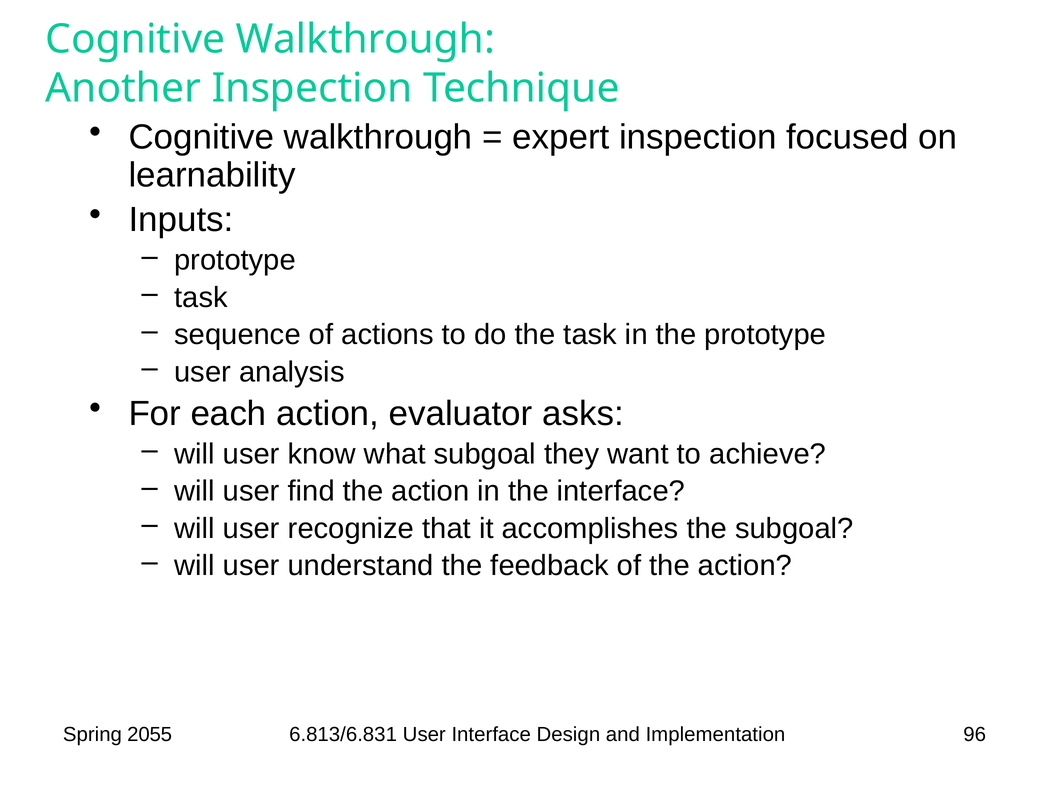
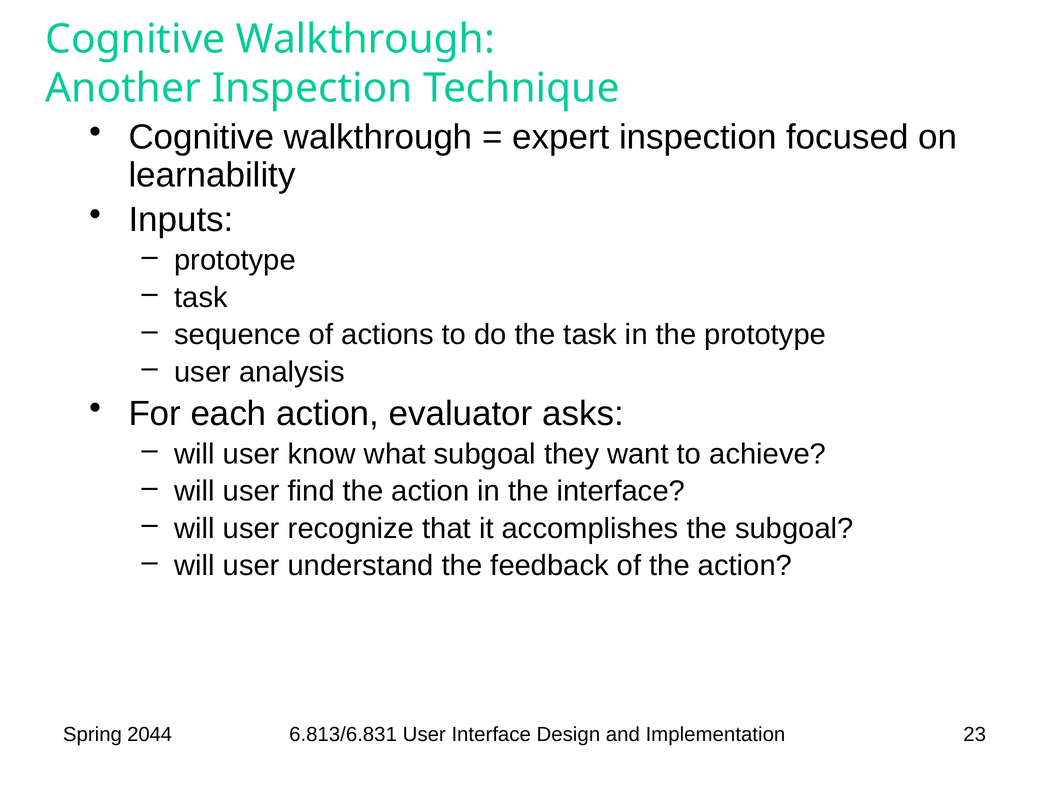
2055: 2055 -> 2044 (150, 735)
96: 96 -> 23 (975, 735)
